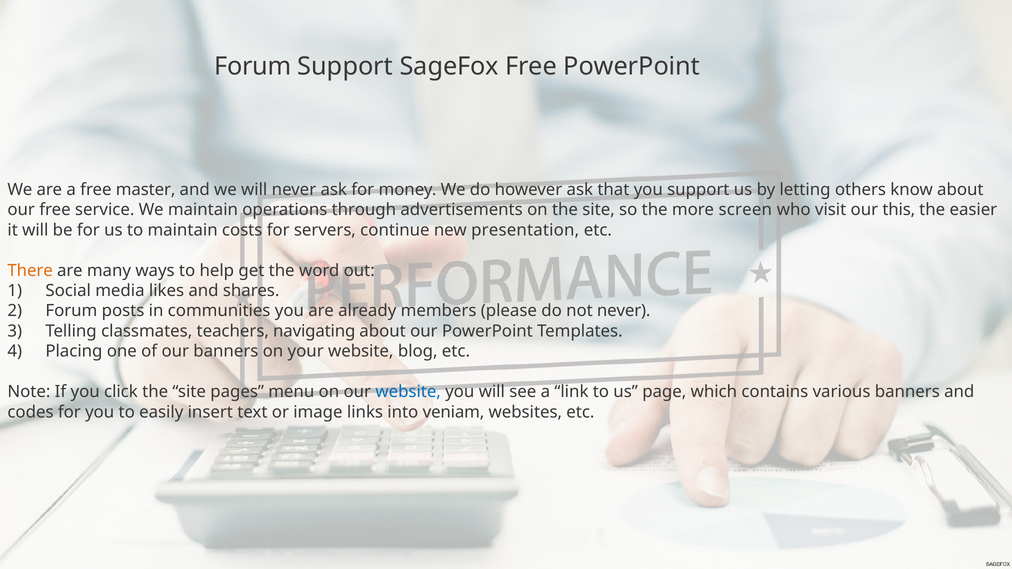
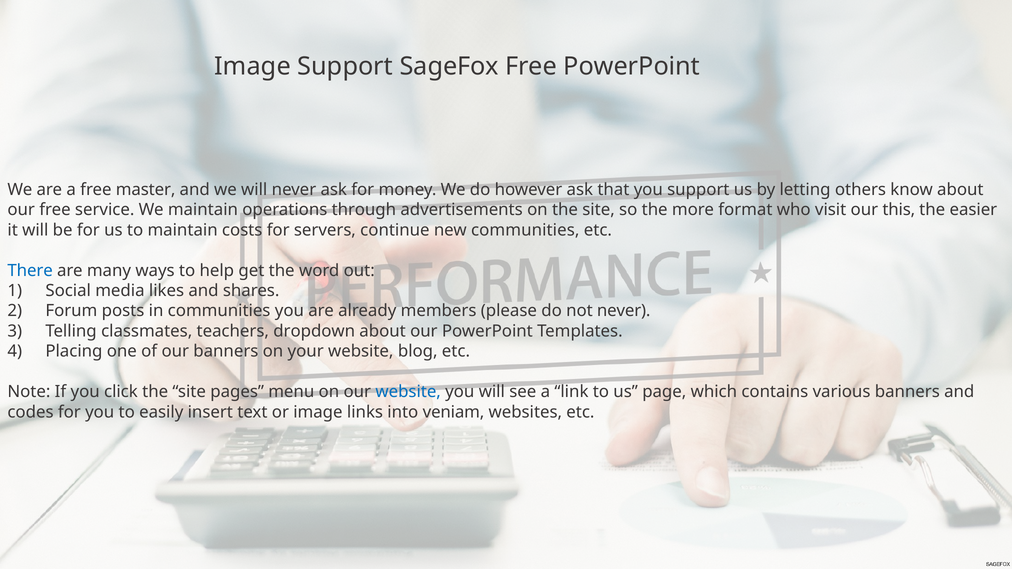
Forum: Forum -> Image (253, 66)
screen: screen -> format (745, 210)
new presentation: presentation -> communities (525, 230)
There colour: orange -> blue (30, 271)
navigating: navigating -> dropdown (314, 331)
